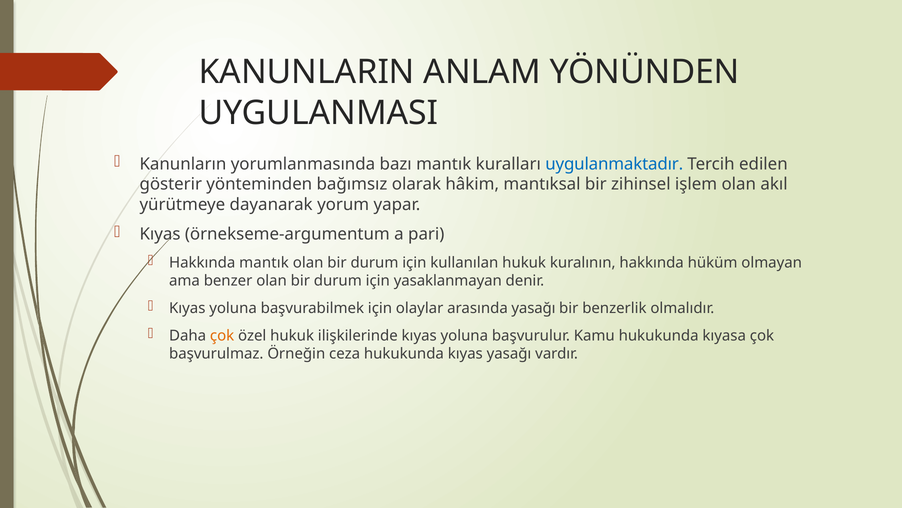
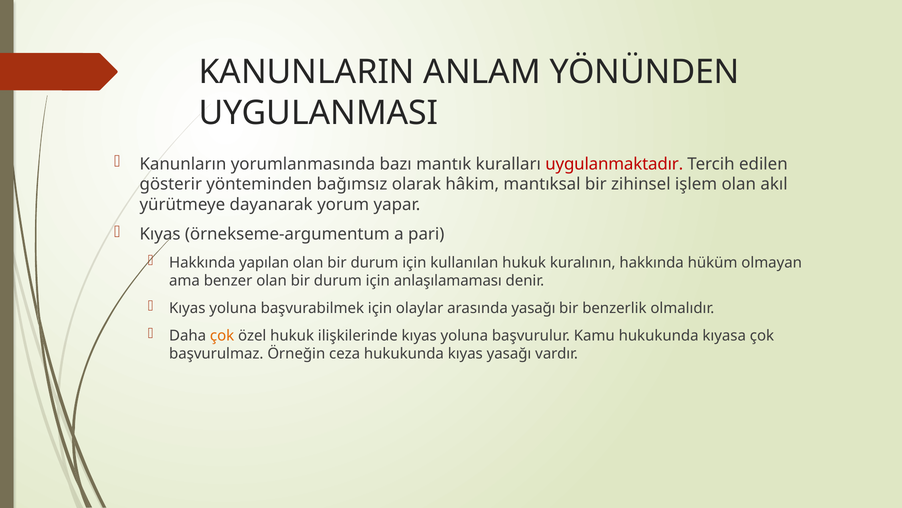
uygulanmaktadır colour: blue -> red (614, 164)
Hakkında mantık: mantık -> yapılan (264, 263)
yasaklanmayan: yasaklanmayan -> anlaşılamaması (448, 281)
